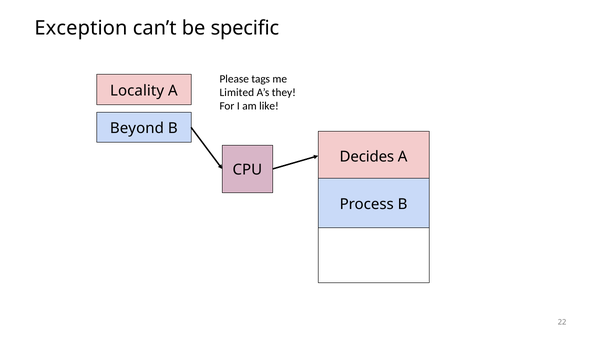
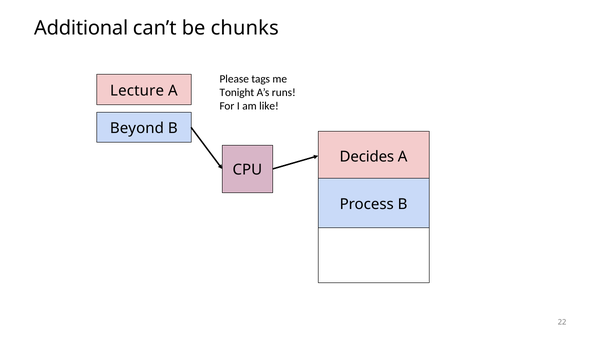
Exception: Exception -> Additional (81, 28)
specific: specific -> chunks (245, 28)
Locality: Locality -> Lecture (137, 91)
Limited: Limited -> Tonight (237, 92)
they: they -> runs (284, 92)
